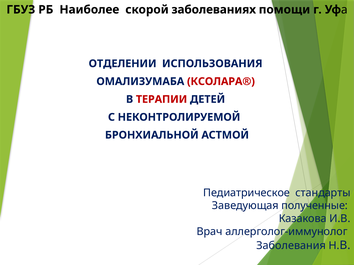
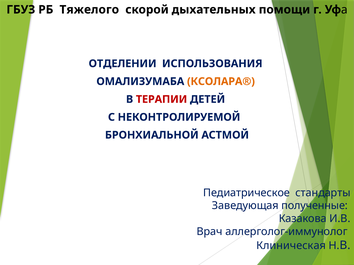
Наиболее: Наиболее -> Тяжелого (89, 10)
заболеваниях: заболеваниях -> дыхательных (214, 10)
КСОЛАРА® colour: red -> orange (221, 82)
Заболевания: Заболевания -> Клиническая (291, 246)
